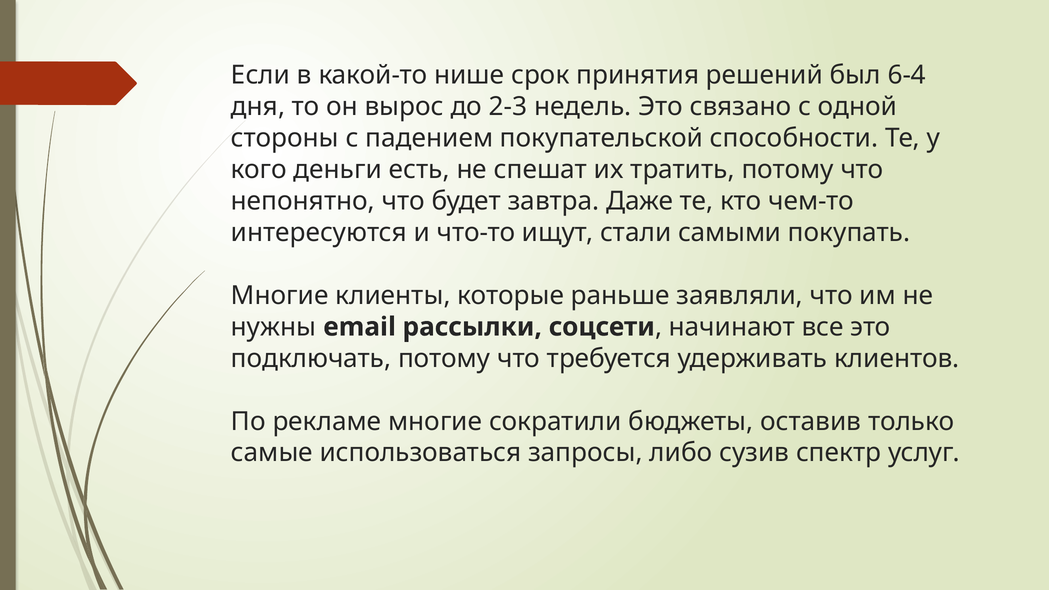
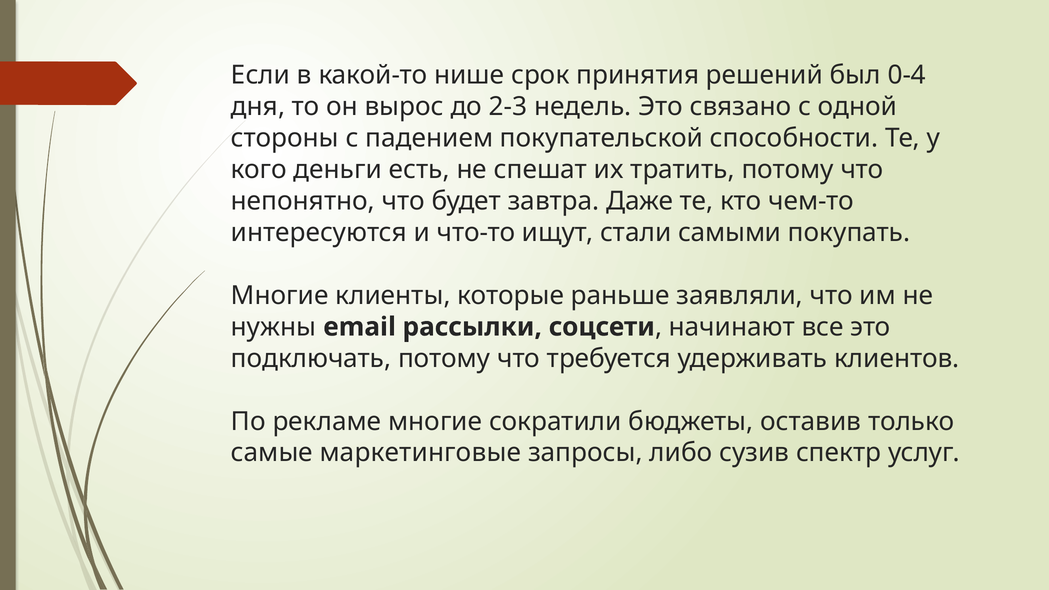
6-4: 6-4 -> 0-4 (907, 75)
использоваться: использоваться -> маркетинговые (420, 453)
